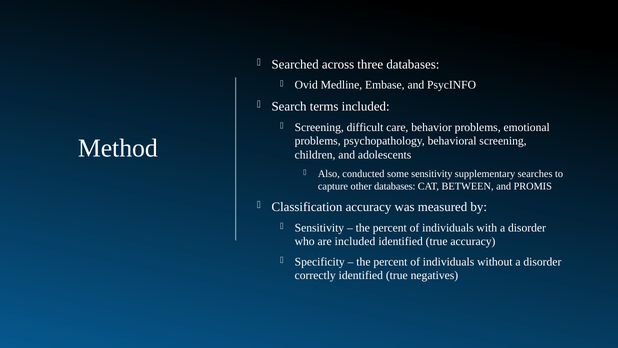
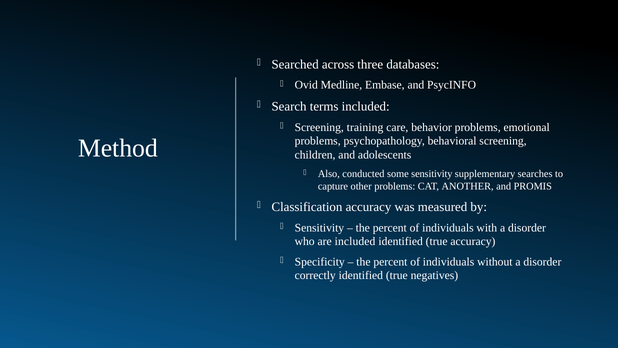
difficult: difficult -> training (365, 127)
other databases: databases -> problems (395, 186)
BETWEEN: BETWEEN -> ANOTHER (468, 186)
